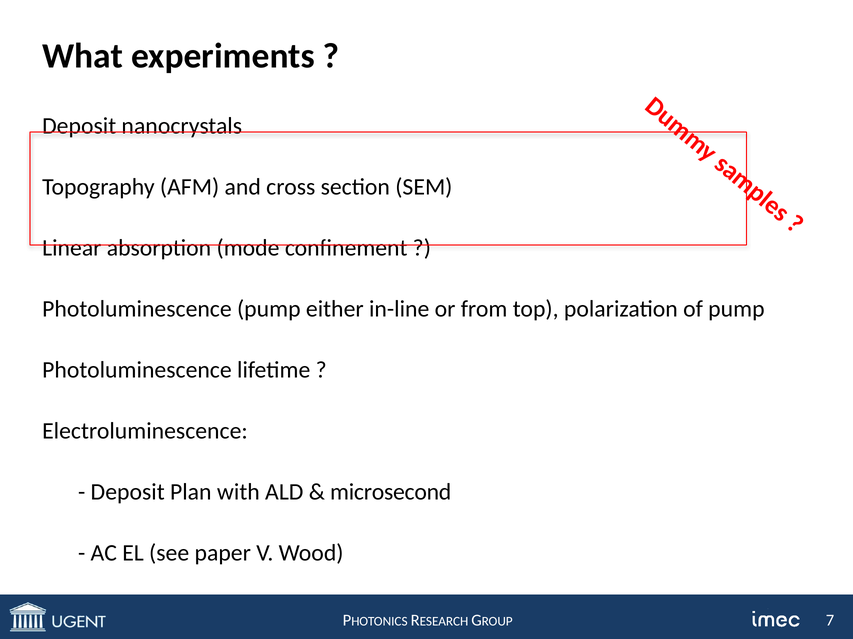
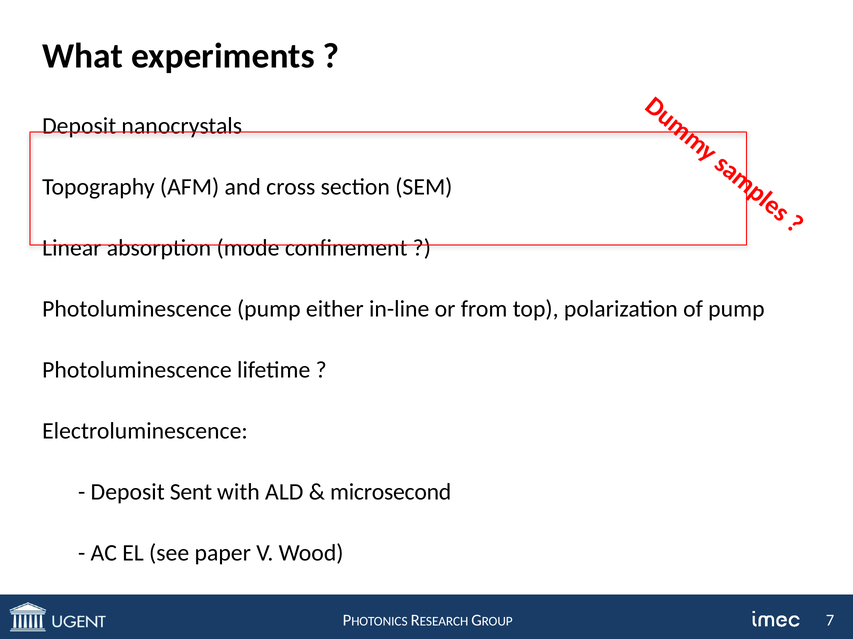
Plan: Plan -> Sent (191, 493)
